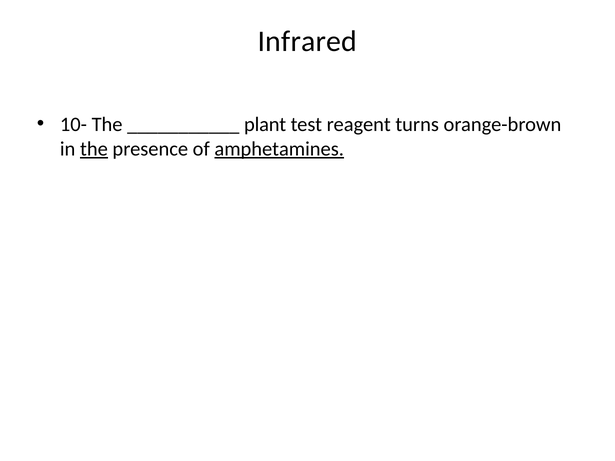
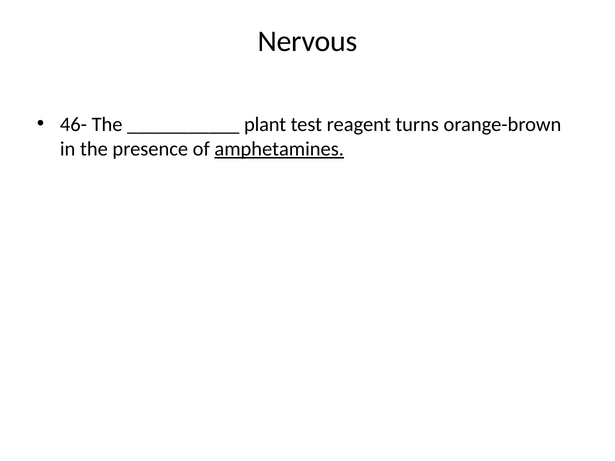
Infrared: Infrared -> Nervous (308, 42)
10-: 10- -> 46- (73, 124)
the underline: present -> none (94, 149)
